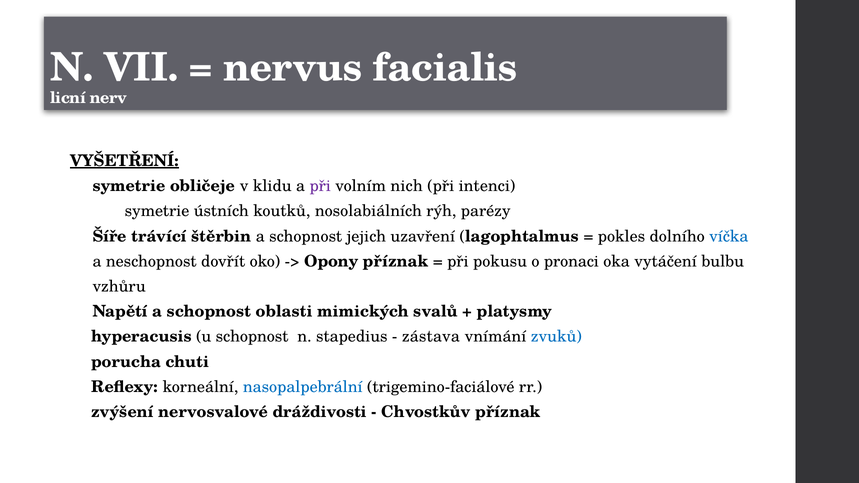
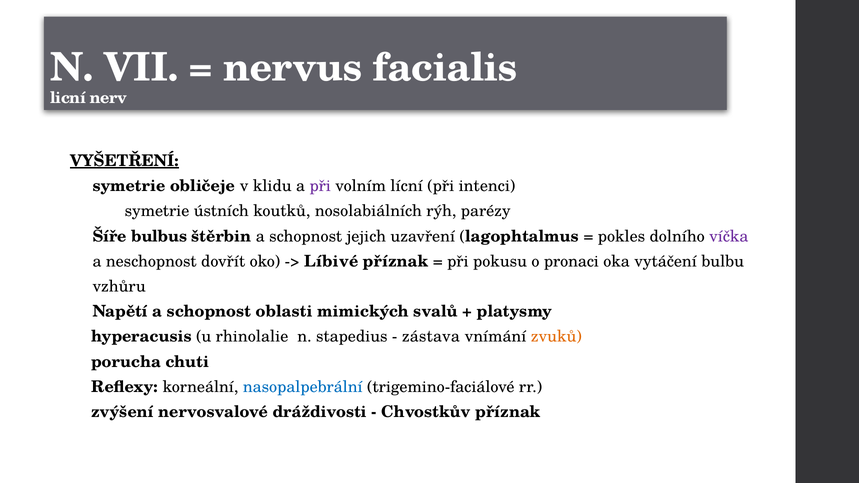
nich: nich -> lícní (407, 186)
trávící: trávící -> bulbus (159, 236)
víčka colour: blue -> purple (729, 236)
Opony: Opony -> Líbivé (331, 261)
u schopnost: schopnost -> rhinolalie (252, 337)
zvuků colour: blue -> orange (556, 337)
